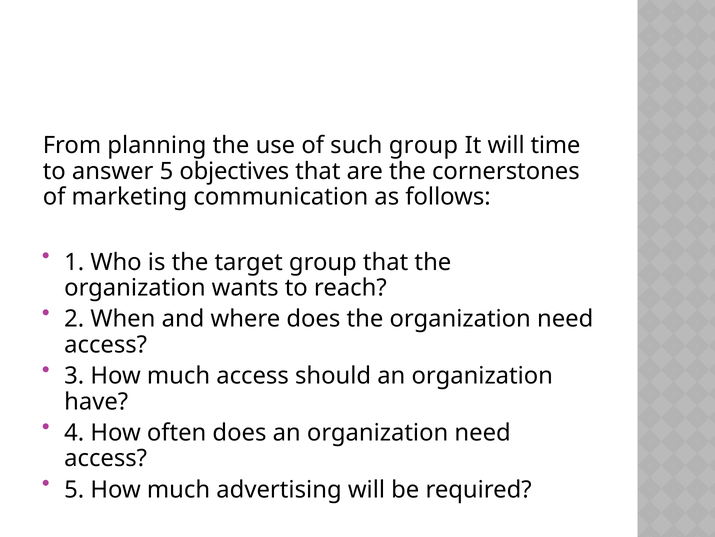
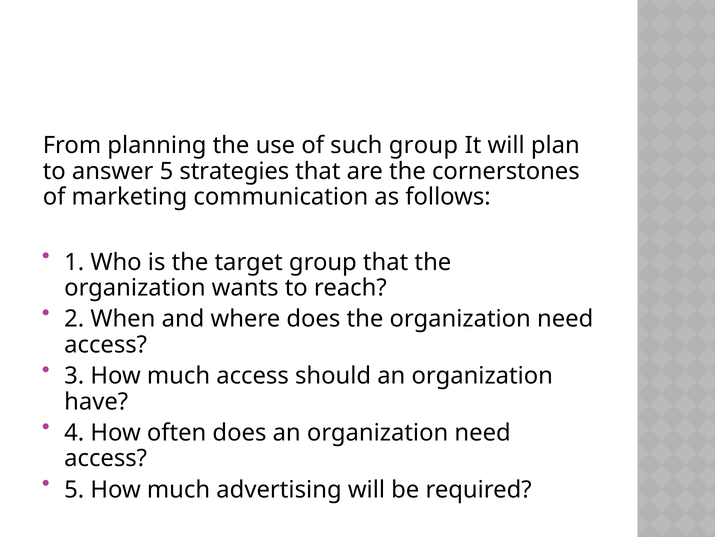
time: time -> plan (555, 145)
objectives: objectives -> strategies (234, 171)
